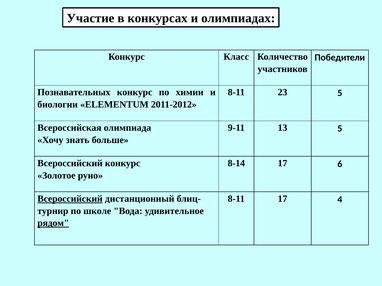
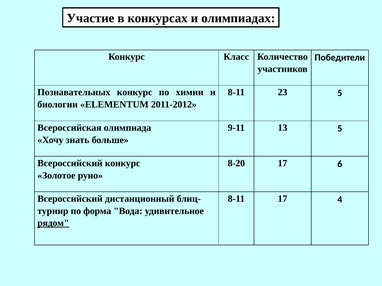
8-14: 8-14 -> 8-20 (236, 164)
Всероссийский underline: present -> none (70, 199)
школе: школе -> форма (97, 211)
